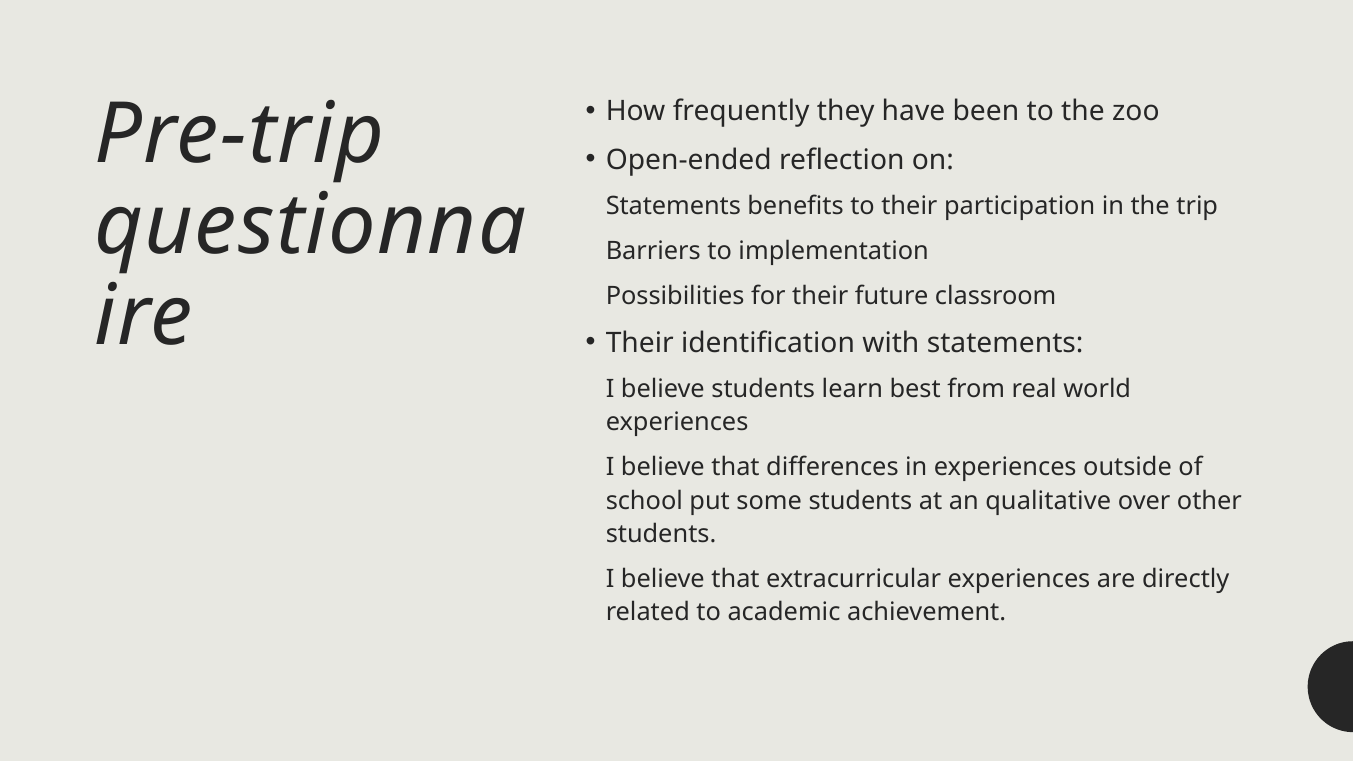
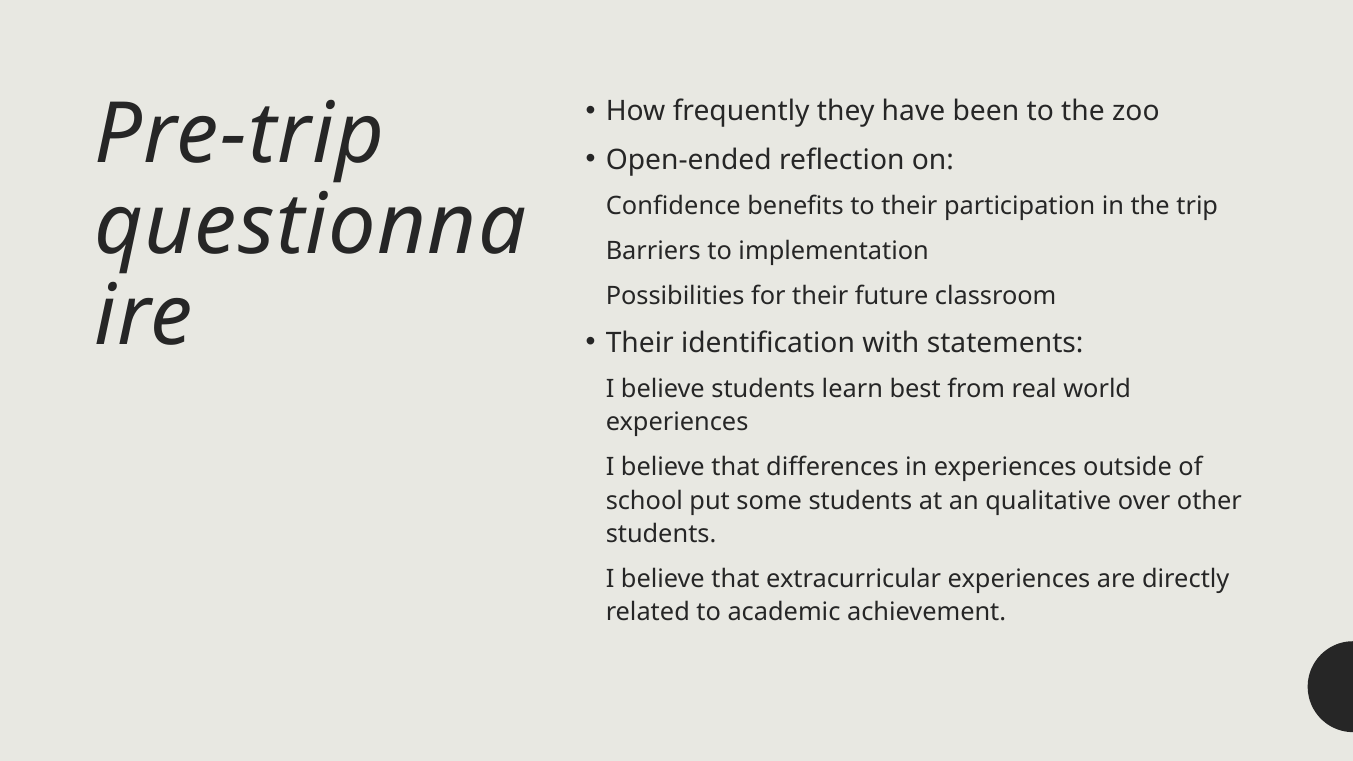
Statements: Statements -> Confidence (673, 206)
